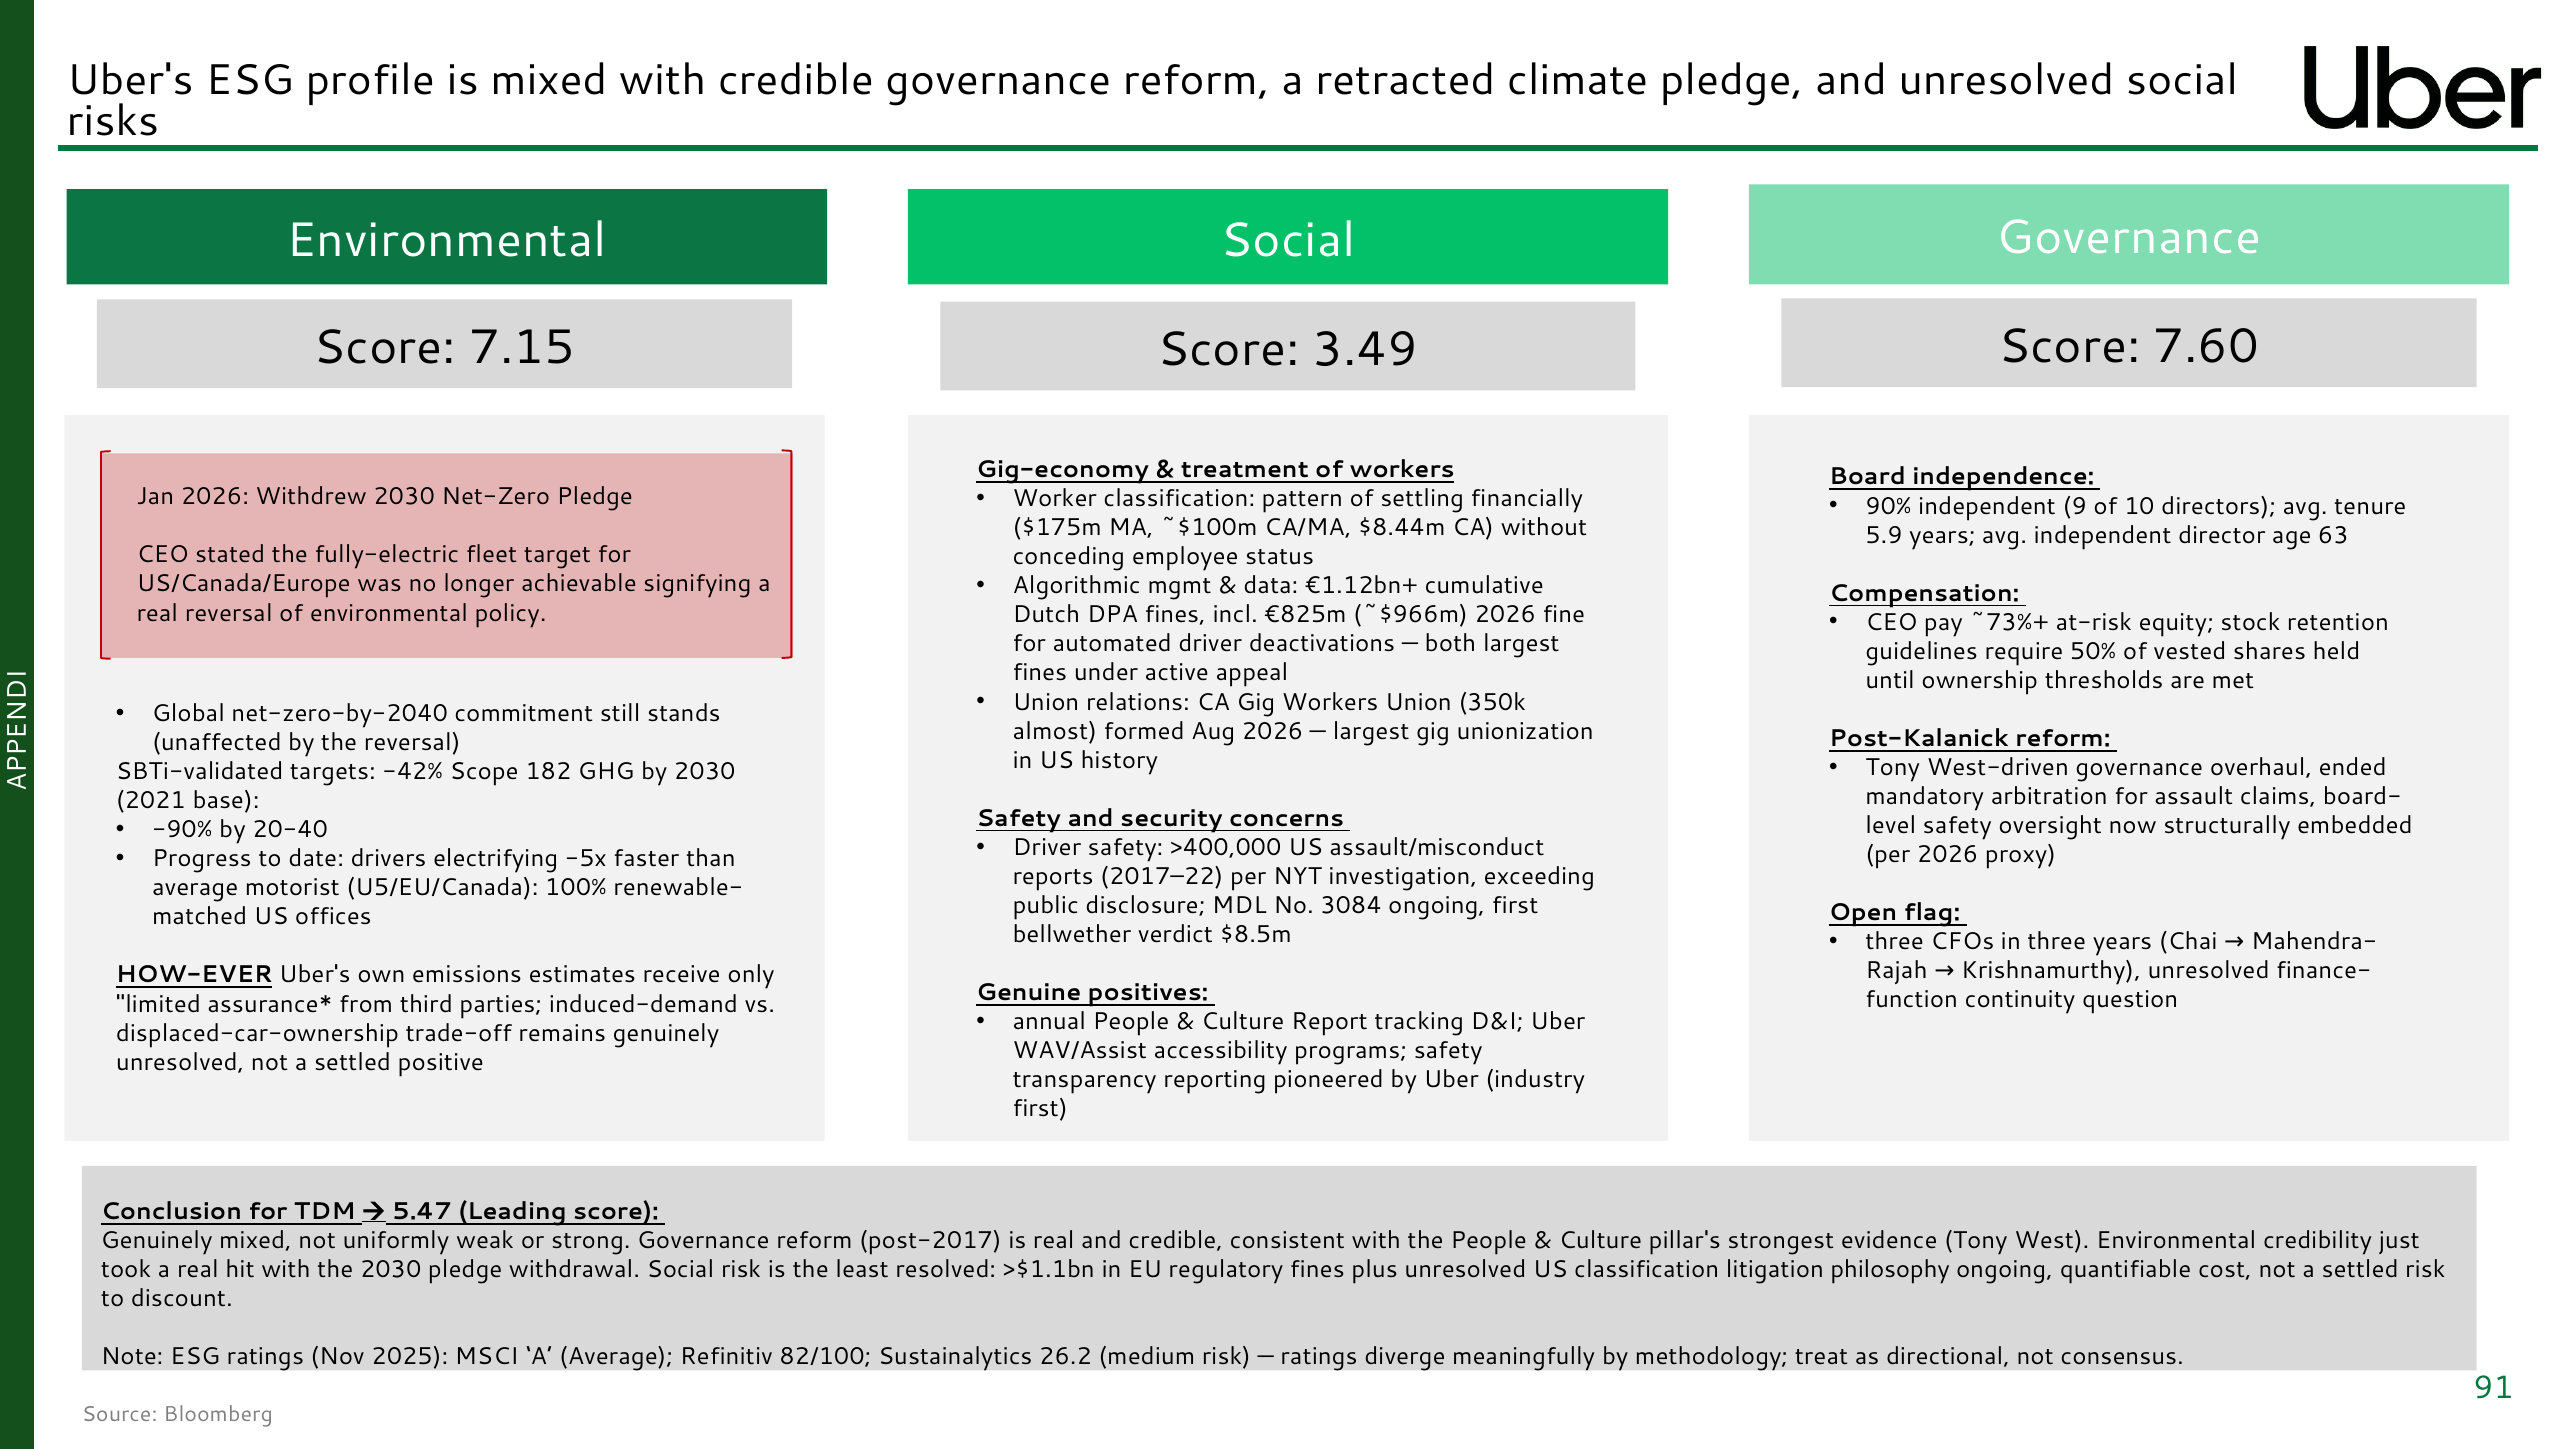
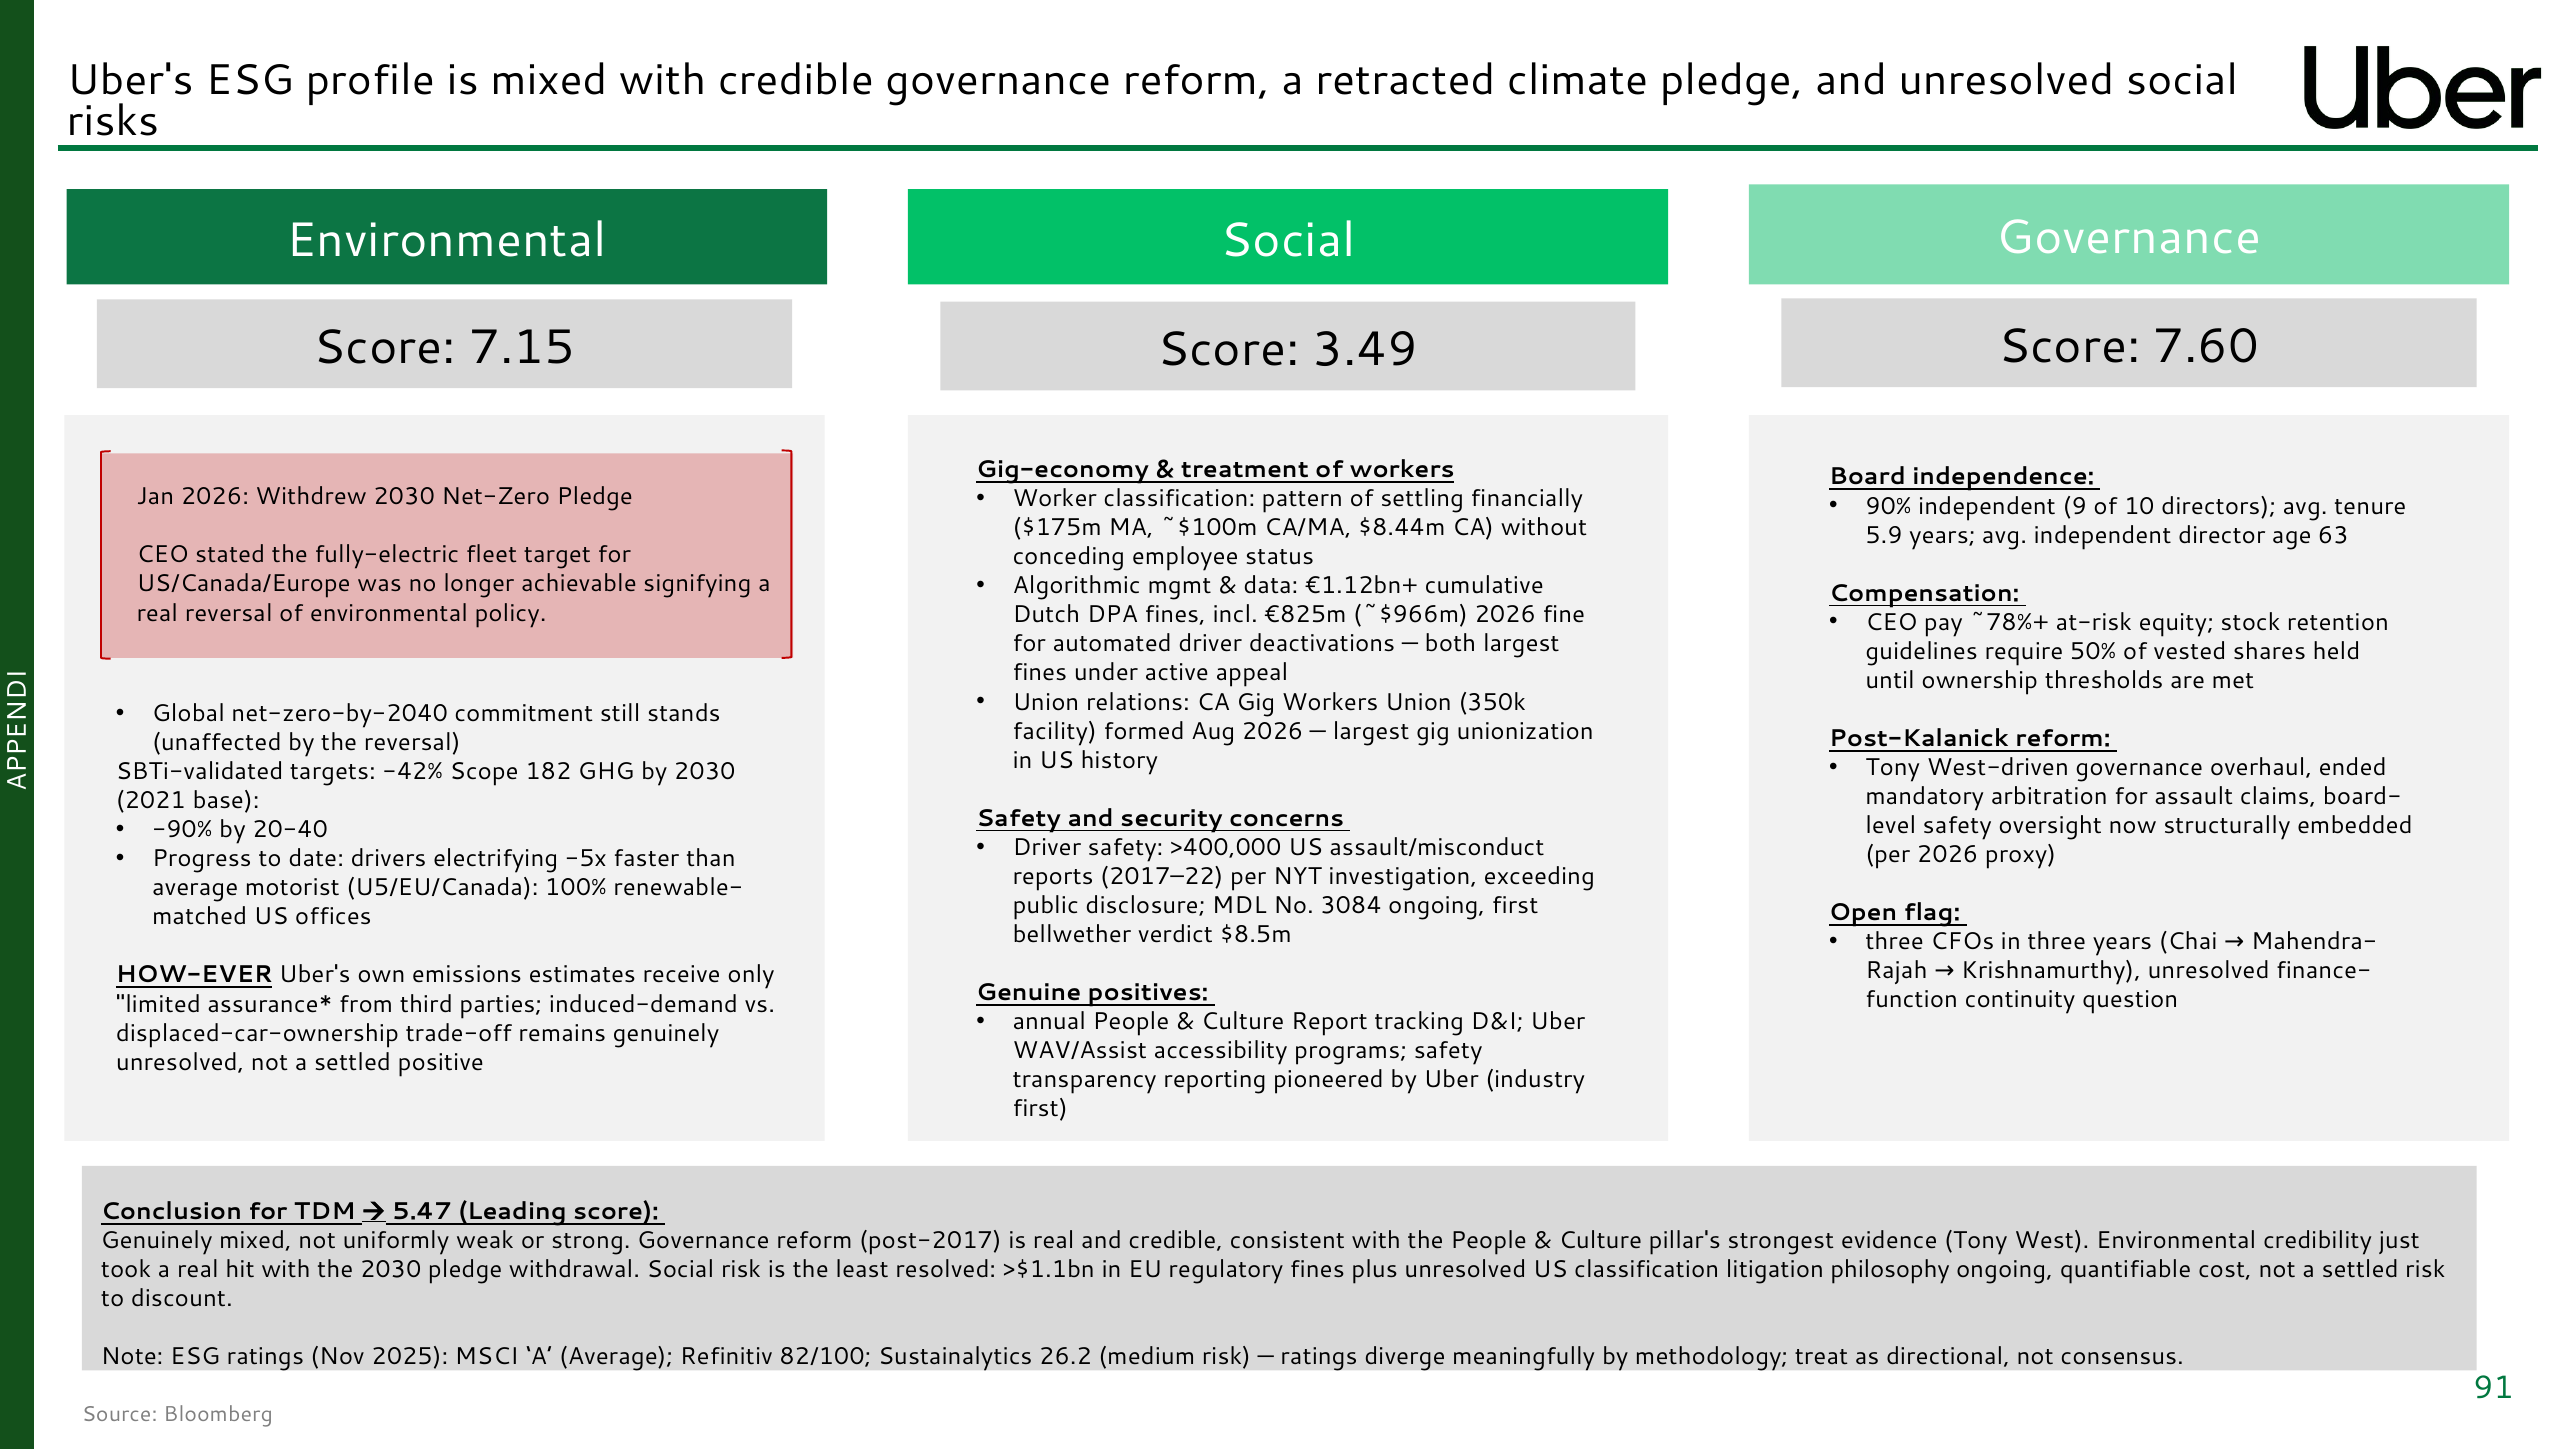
~73%+: ~73%+ -> ~78%+ (2009, 622)
almost: almost -> facility (1055, 731)
